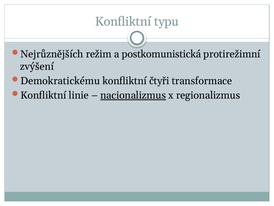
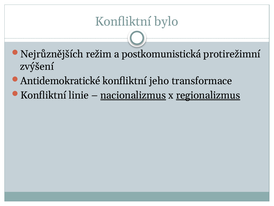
typu: typu -> bylo (166, 22)
Demokratickému: Demokratickému -> Antidemokratické (60, 81)
čtyři: čtyři -> jeho (159, 81)
regionalizmus underline: none -> present (208, 95)
